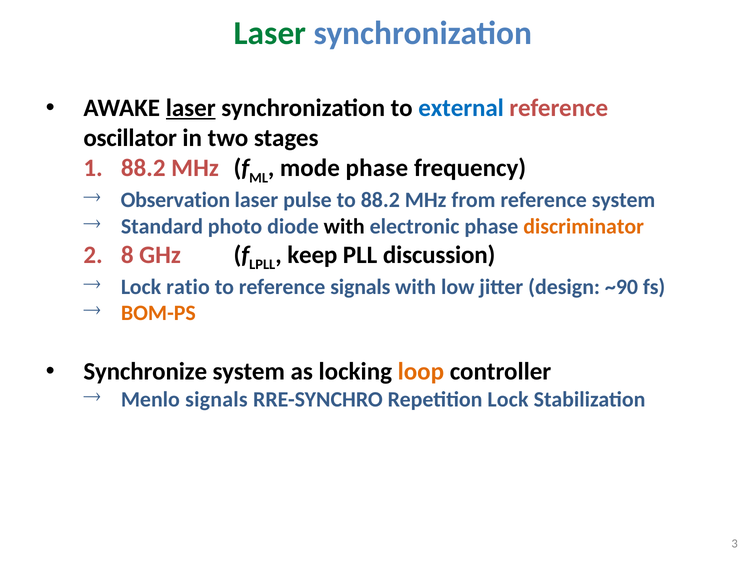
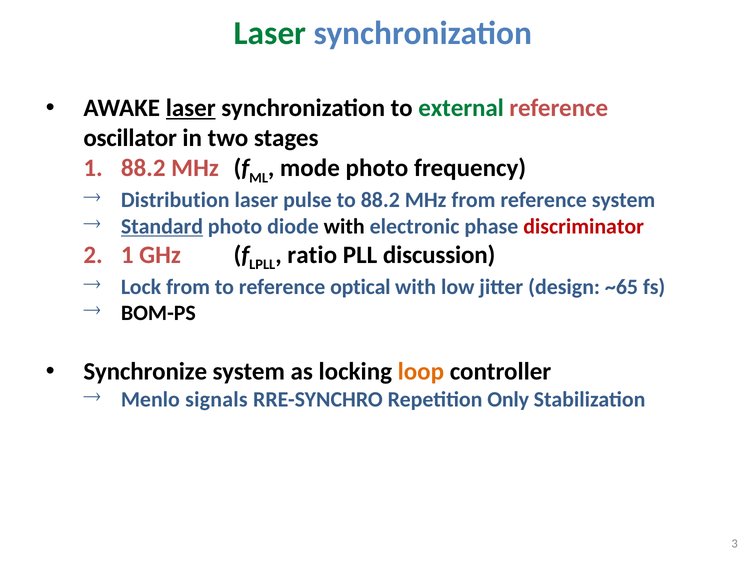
external colour: blue -> green (461, 108)
mode phase: phase -> photo (377, 168)
Observation: Observation -> Distribution (175, 200)
Standard underline: none -> present (162, 227)
discriminator colour: orange -> red (584, 227)
2 8: 8 -> 1 (127, 255)
keep: keep -> ratio (312, 255)
Lock ratio: ratio -> from (188, 287)
reference signals: signals -> optical (360, 287)
~90: ~90 -> ~65 (622, 287)
BOM-PS colour: orange -> black (158, 313)
Repetition Lock: Lock -> Only (508, 400)
